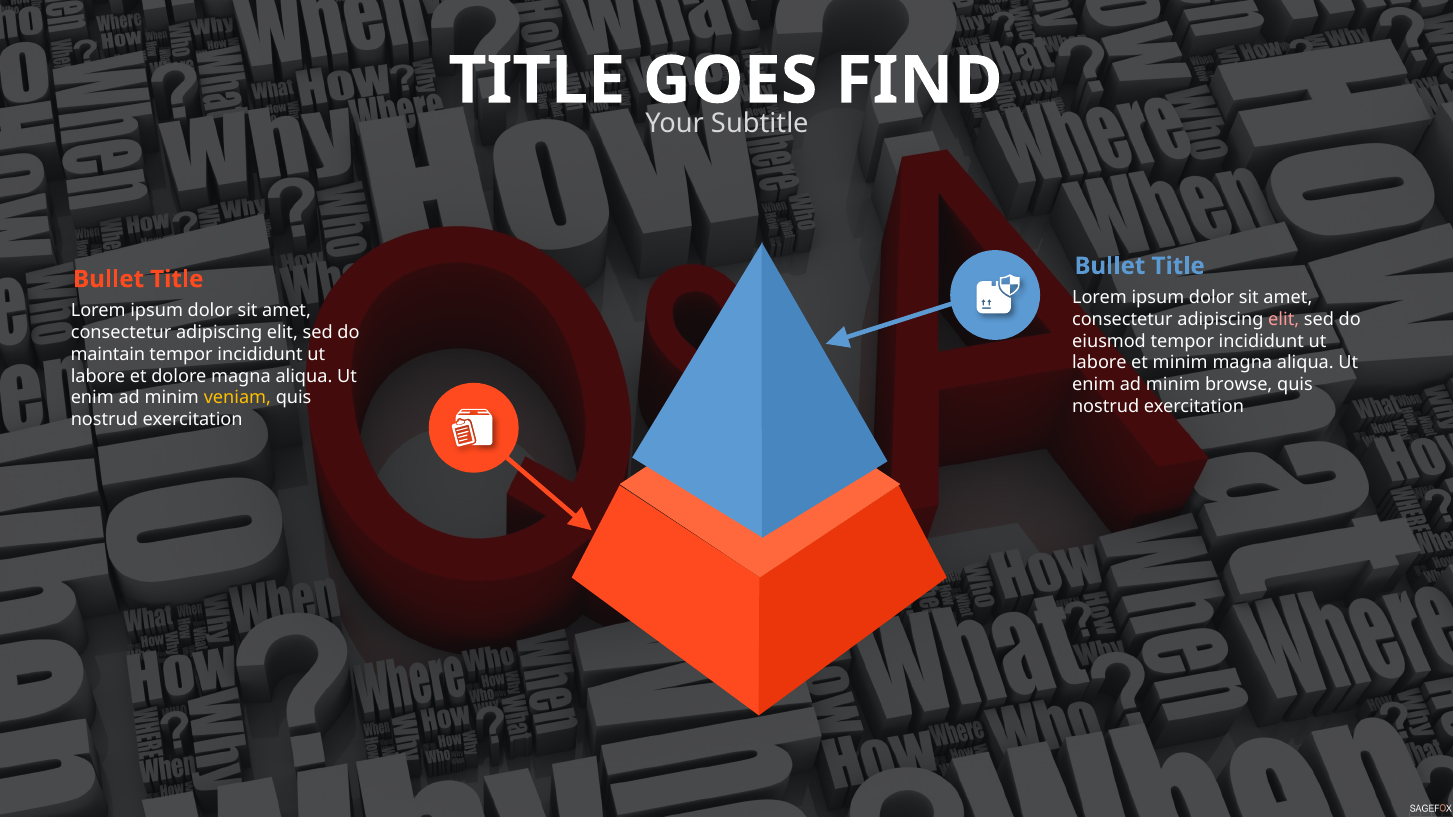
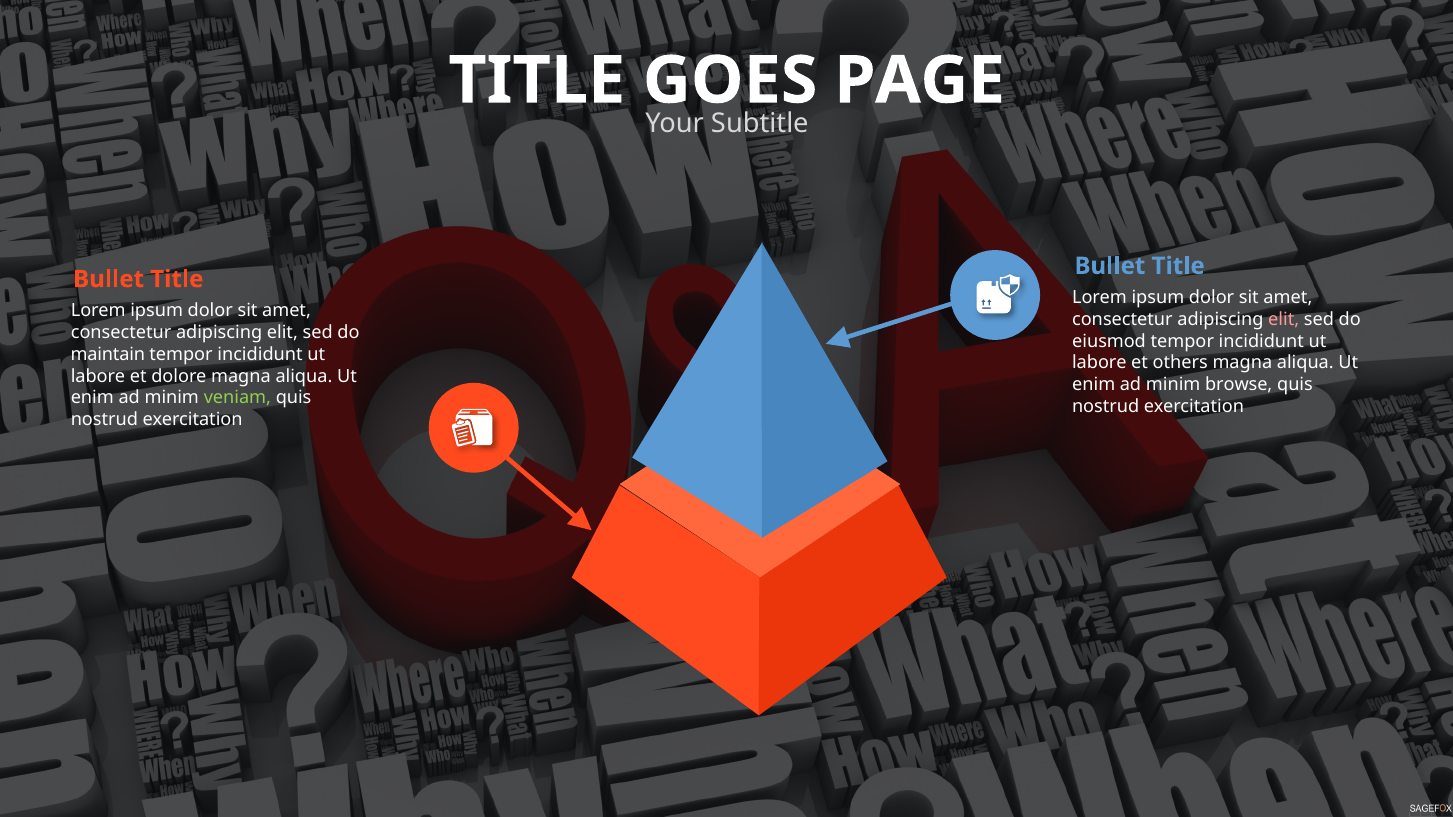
FIND: FIND -> PAGE (920, 81)
et minim: minim -> others (1180, 363)
veniam colour: yellow -> light green (237, 398)
